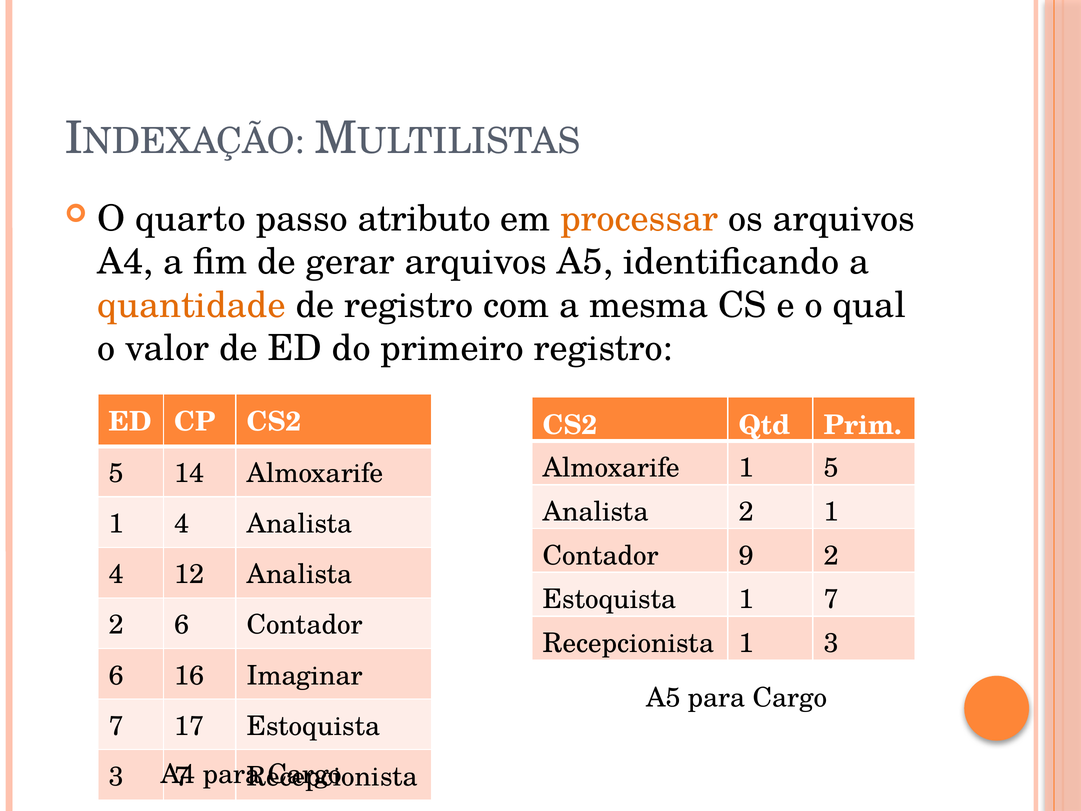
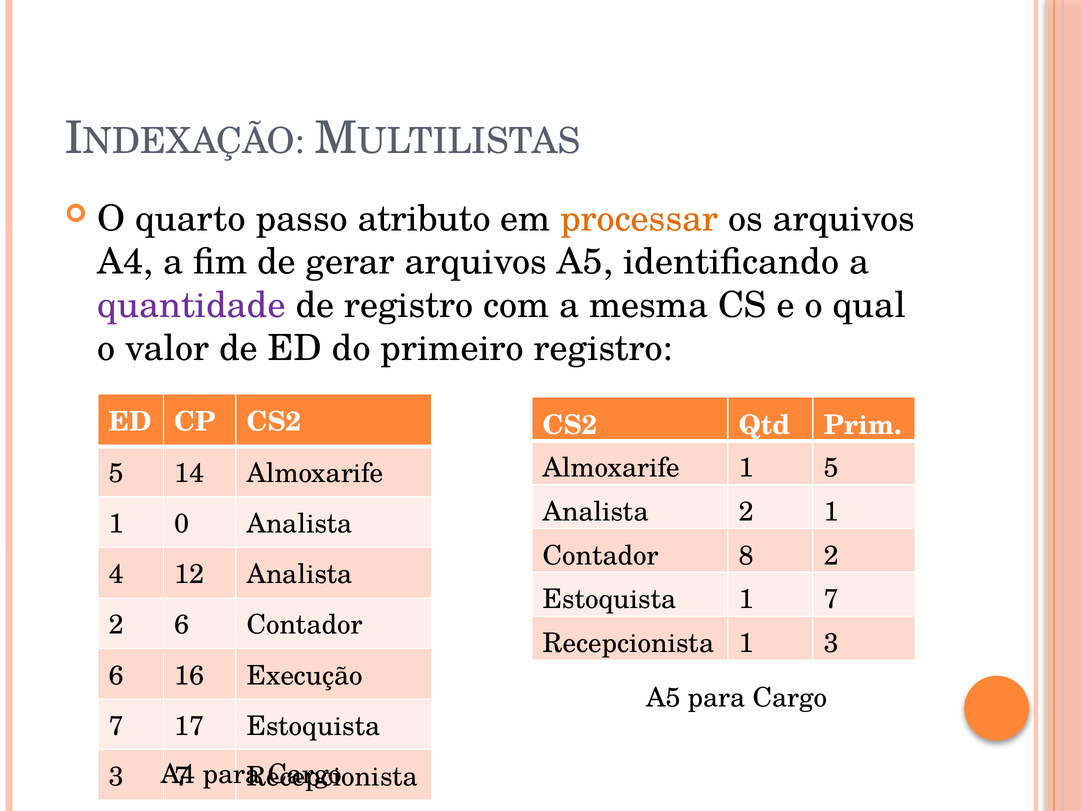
quantidade colour: orange -> purple (191, 305)
1 4: 4 -> 0 (182, 524)
9: 9 -> 8 (746, 556)
Imaginar: Imaginar -> Execução (305, 675)
